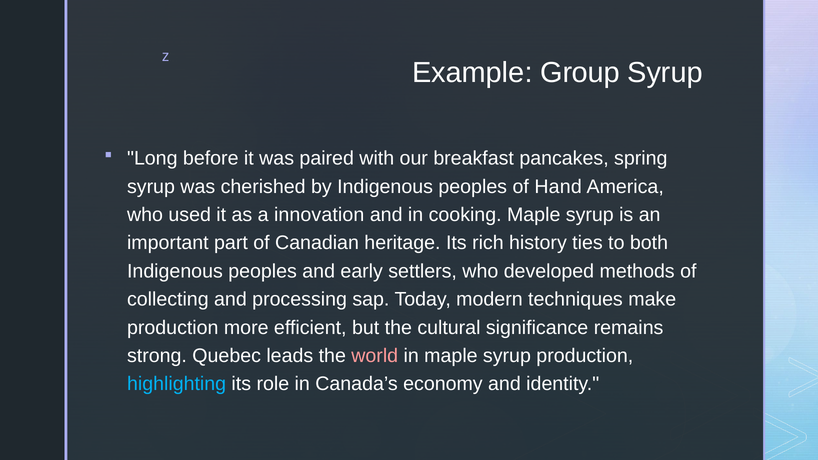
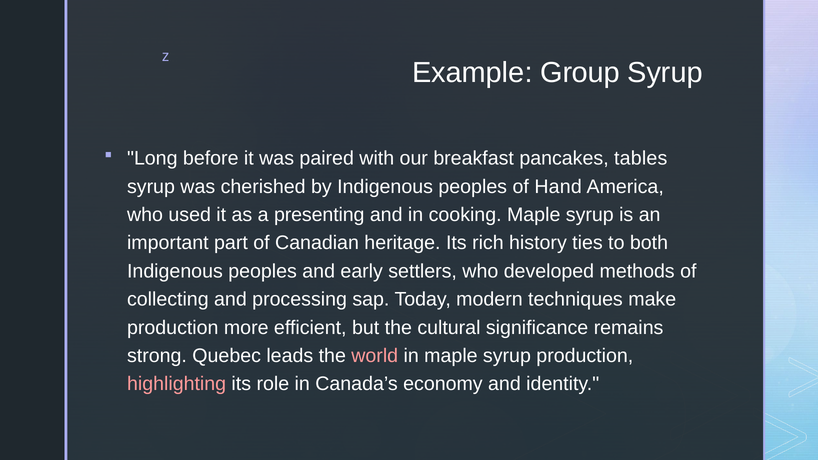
spring: spring -> tables (641, 159)
innovation: innovation -> presenting (319, 215)
highlighting colour: light blue -> pink (177, 384)
